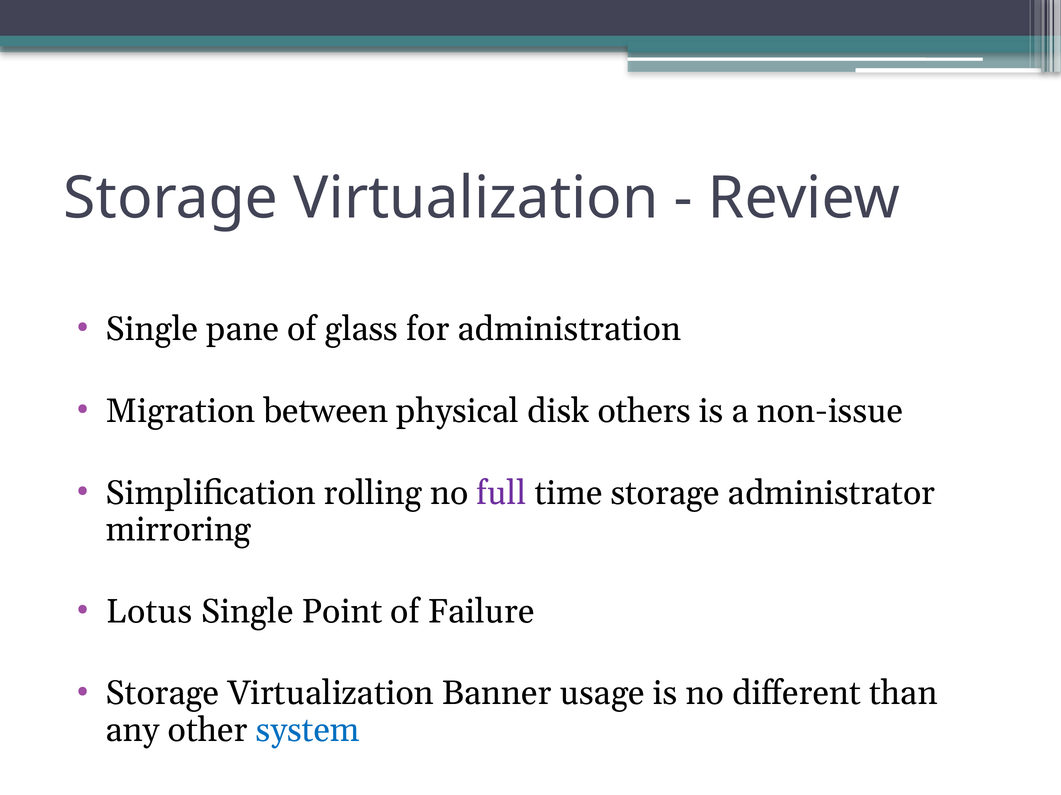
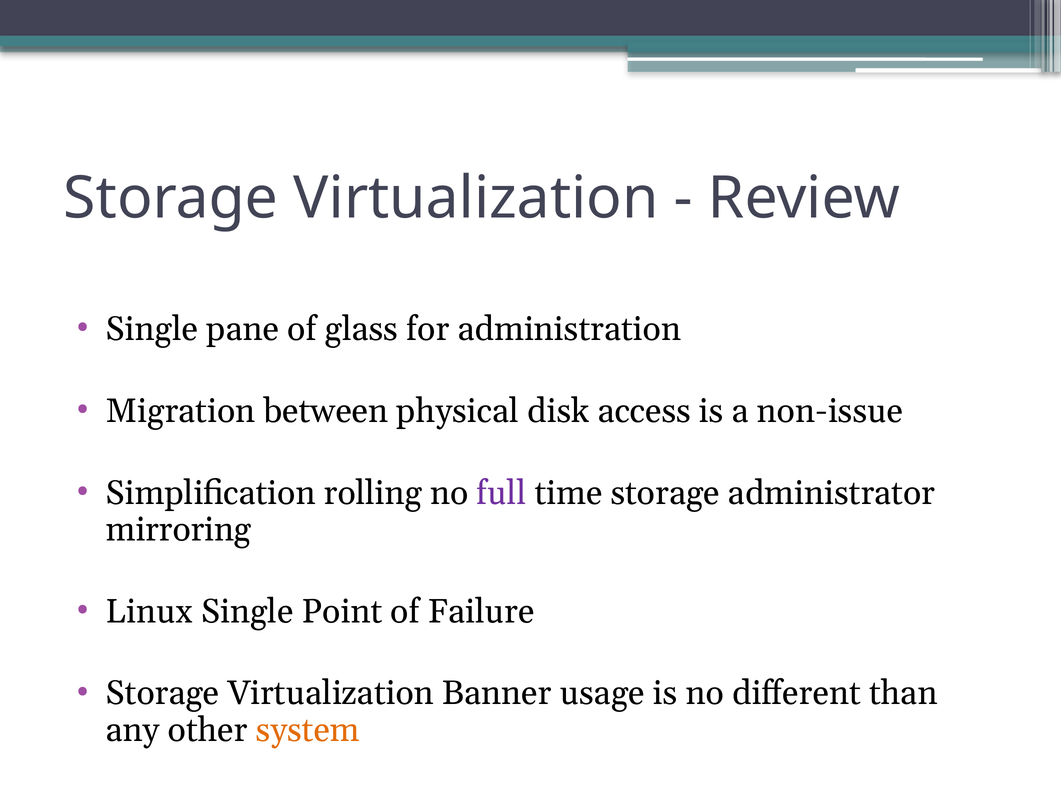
others: others -> access (644, 411)
Lotus: Lotus -> Linux (149, 612)
system colour: blue -> orange (308, 731)
